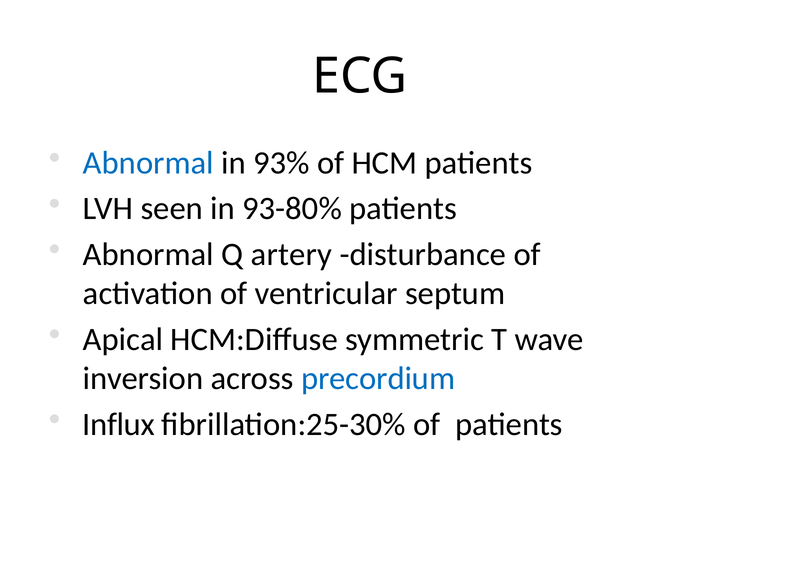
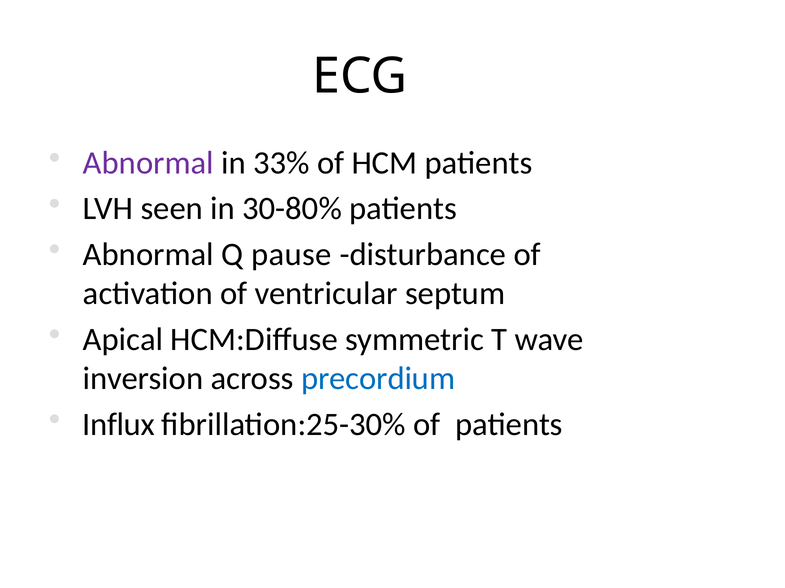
Abnormal colour: blue -> purple (148, 163)
93%: 93% -> 33% (281, 163)
93-80%: 93-80% -> 30-80% (292, 209)
artery: artery -> pause (291, 255)
